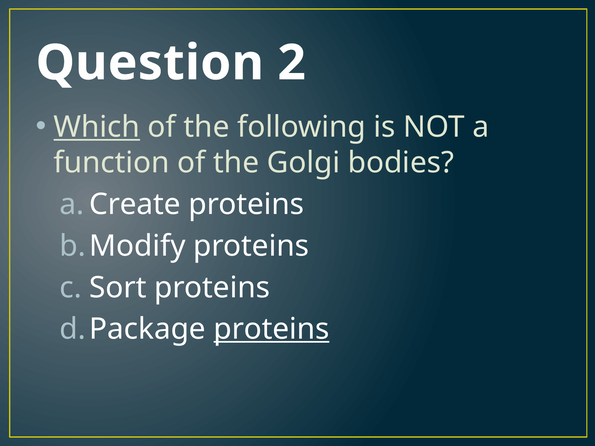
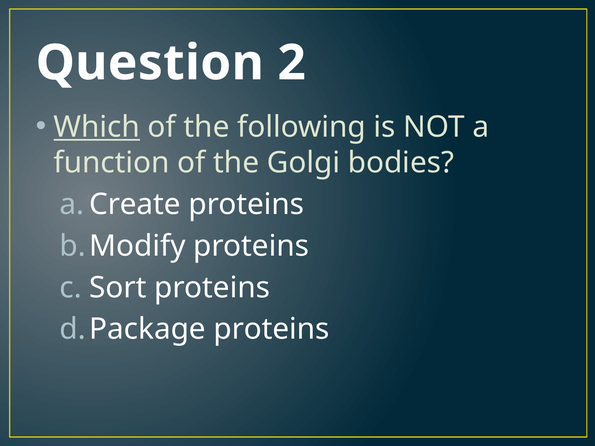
proteins underline: present -> none (271, 329)
